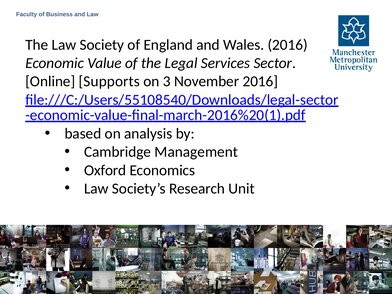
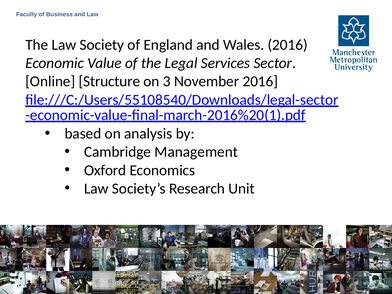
Supports: Supports -> Structure (109, 81)
